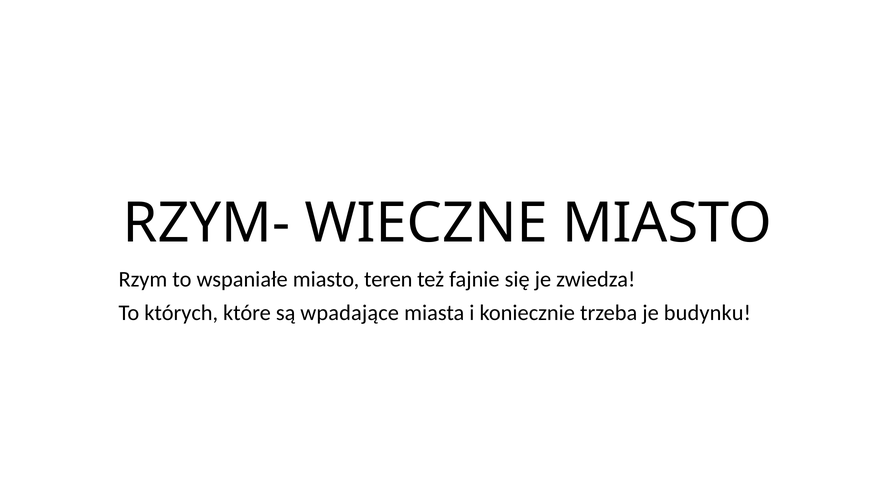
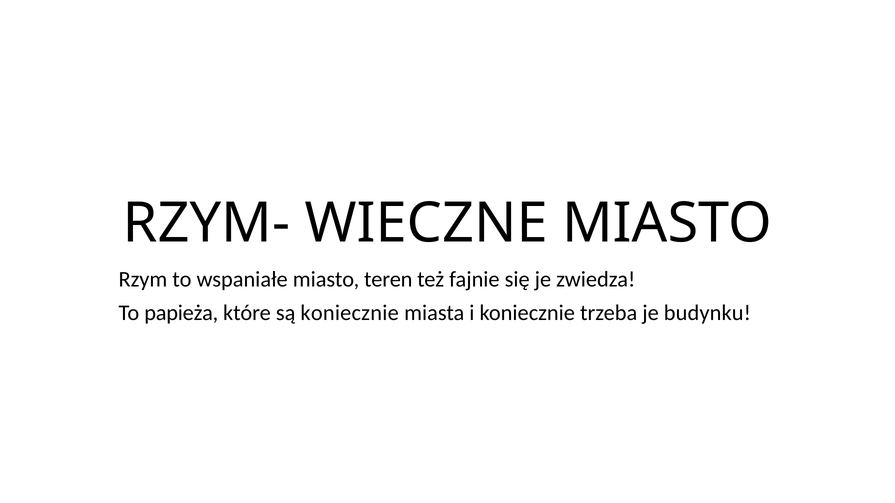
których: których -> papieża (181, 313)
są wpadające: wpadające -> koniecznie (350, 313)
